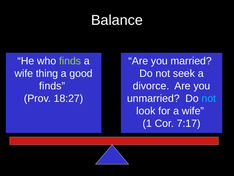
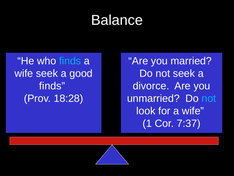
finds colour: light green -> light blue (70, 61)
wife thing: thing -> seek (47, 73)
18:27: 18:27 -> 18:28 (69, 98)
7:17: 7:17 -> 7:37 (189, 123)
